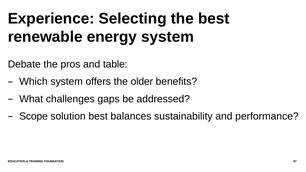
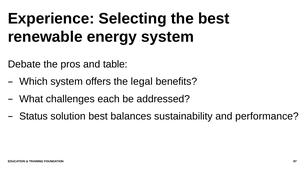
older: older -> legal (142, 82)
gaps: gaps -> each (109, 99)
Scope: Scope -> Status (34, 116)
